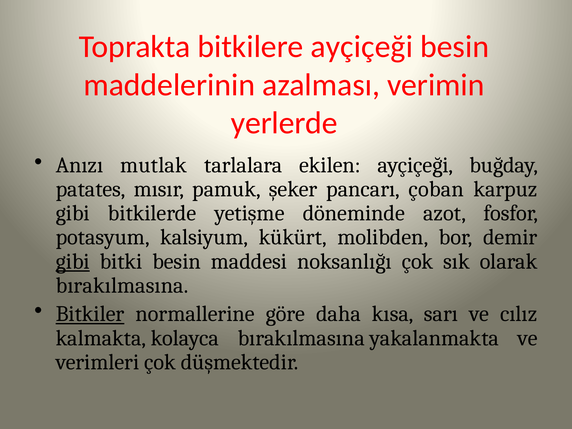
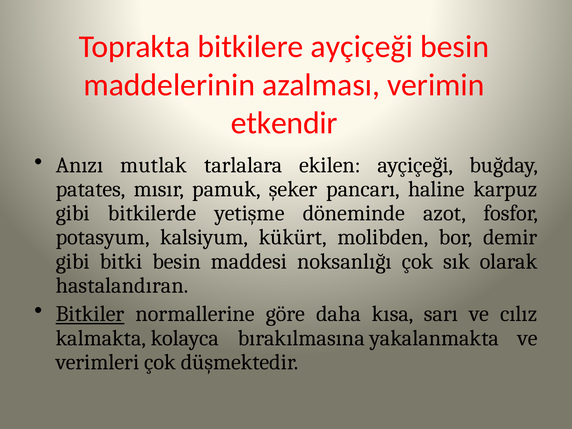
yerlerde: yerlerde -> etkendir (284, 123)
çoban: çoban -> haline (436, 189)
gibi underline: present -> none (73, 261)
bırakılmasına: bırakılmasına -> hastalandıran (122, 285)
